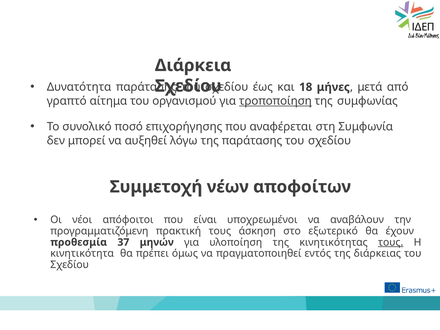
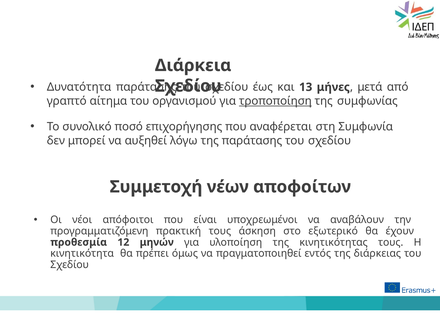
18: 18 -> 13 (306, 87)
37: 37 -> 12 (123, 242)
τους underline: present -> none (391, 242)
